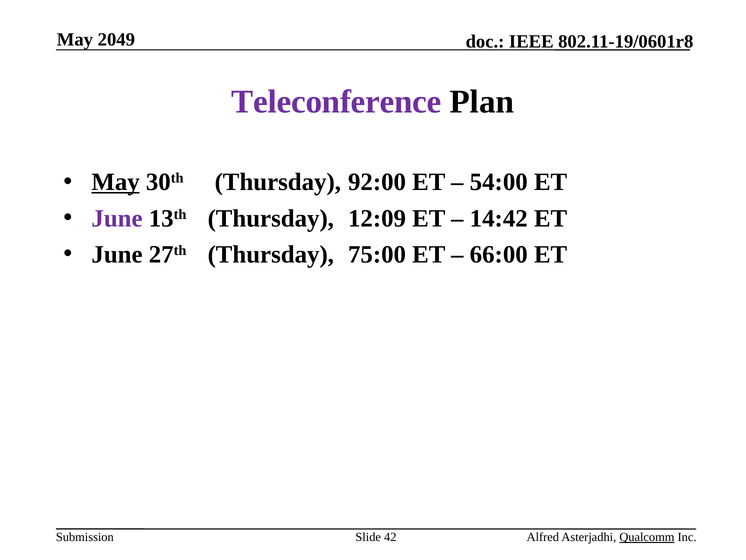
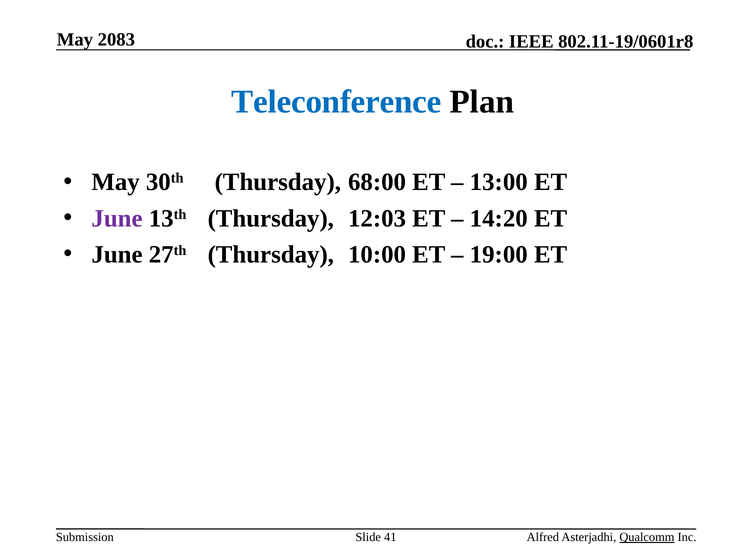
2049: 2049 -> 2083 (116, 40)
Teleconference colour: purple -> blue (336, 102)
May underline: present -> none (116, 182)
92:00: 92:00 -> 68:00 (377, 182)
54:00: 54:00 -> 13:00 (499, 182)
12:09: 12:09 -> 12:03 (377, 218)
14:42: 14:42 -> 14:20 (499, 218)
75:00: 75:00 -> 10:00 (377, 254)
66:00: 66:00 -> 19:00 (499, 254)
42: 42 -> 41 (390, 537)
